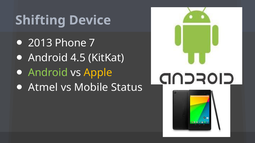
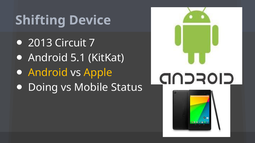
Phone: Phone -> Circuit (71, 43)
4.5: 4.5 -> 5.1 (78, 58)
Android colour: light green -> yellow (48, 73)
Atmel: Atmel -> Doing (43, 88)
